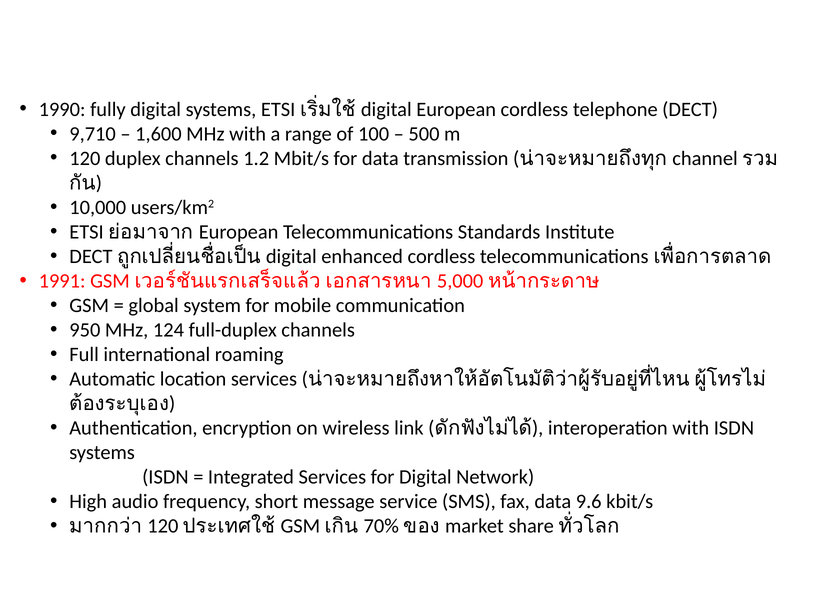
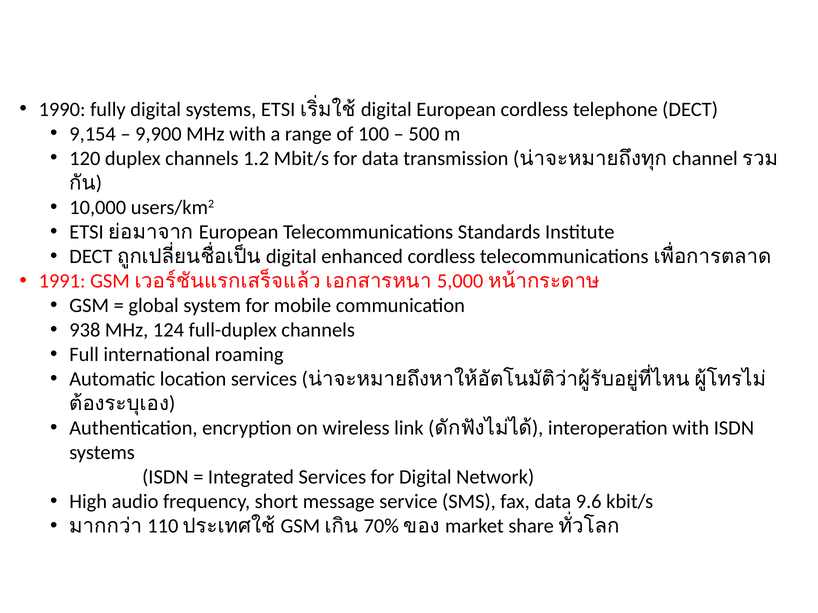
9,710: 9,710 -> 9,154 (93, 134)
1,600: 1,600 -> 9,900 (158, 134)
950: 950 -> 938 (85, 330)
120: 120 -> 110 (163, 527)
